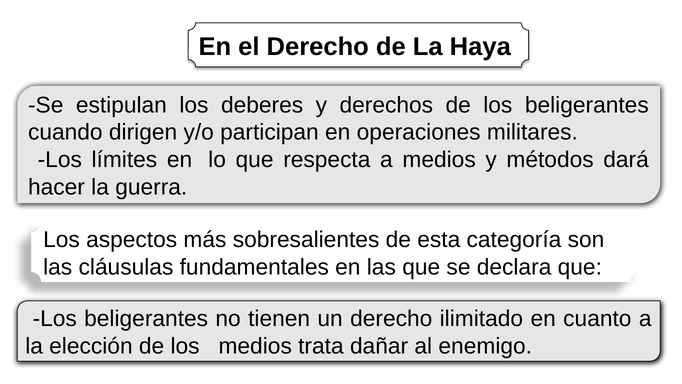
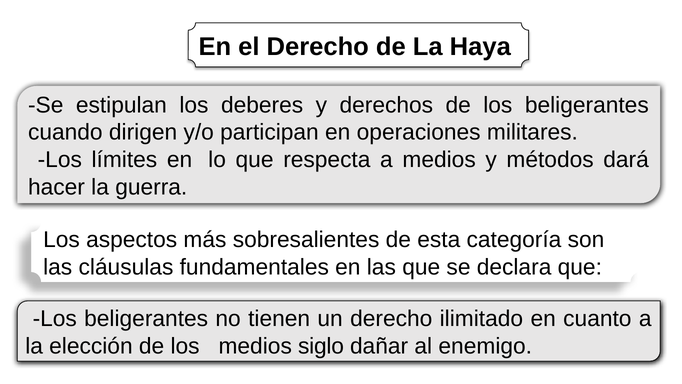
trata: trata -> siglo (321, 346)
